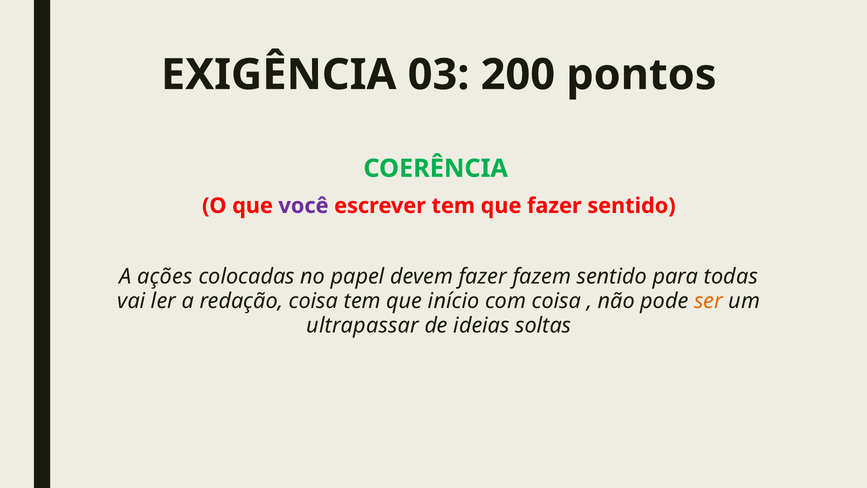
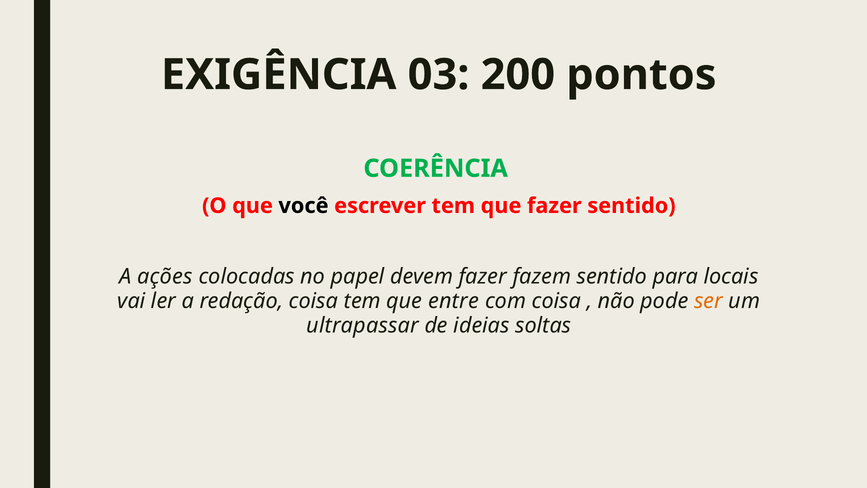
você colour: purple -> black (303, 206)
todas: todas -> locais (731, 276)
início: início -> entre (454, 301)
